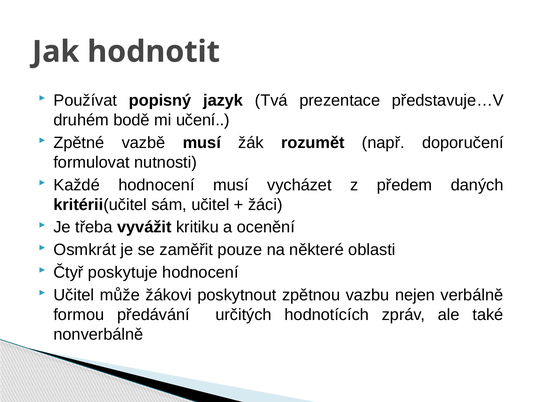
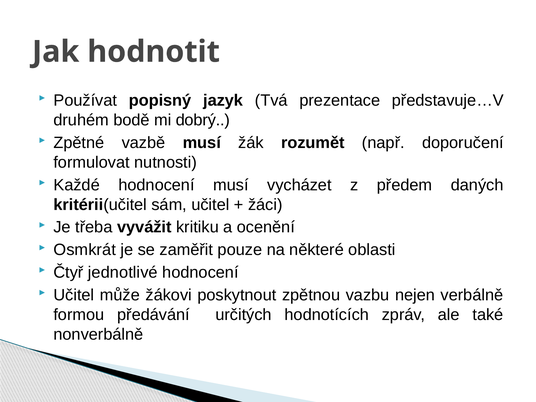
učení: učení -> dobrý (203, 120)
poskytuje: poskytuje -> jednotlivé (123, 272)
